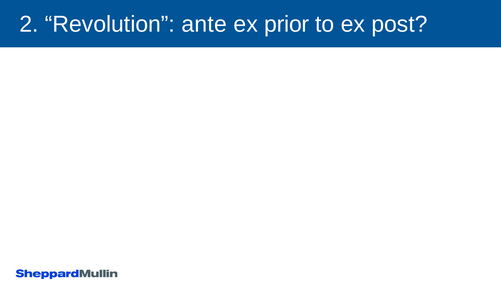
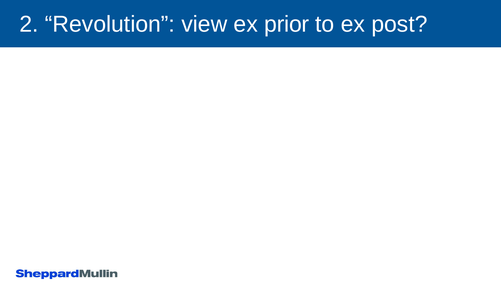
ante: ante -> view (204, 24)
